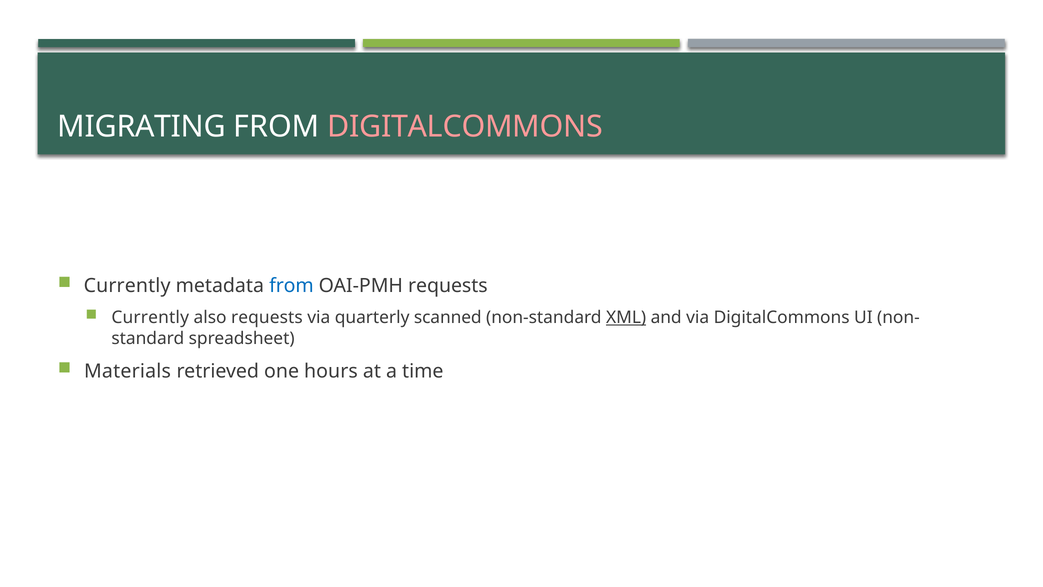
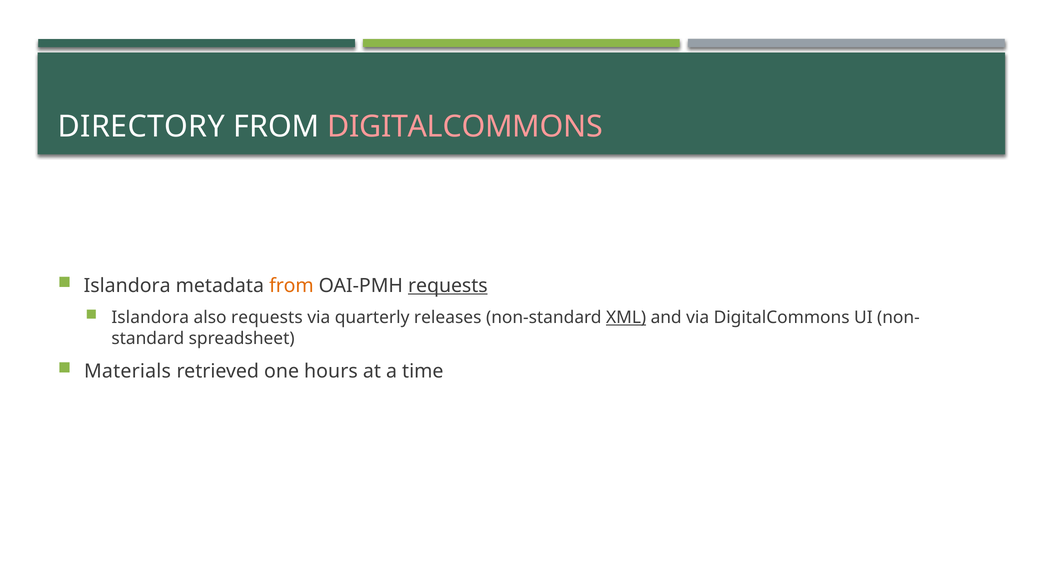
MIGRATING: MIGRATING -> DIRECTORY (141, 127)
Currently: Currently -> Islandora (127, 285)
from colour: blue -> orange (291, 285)
requests underline: none -> present (448, 285)
Currently: Currently -> Islandora (150, 317)
scanned: scanned -> releases (448, 317)
